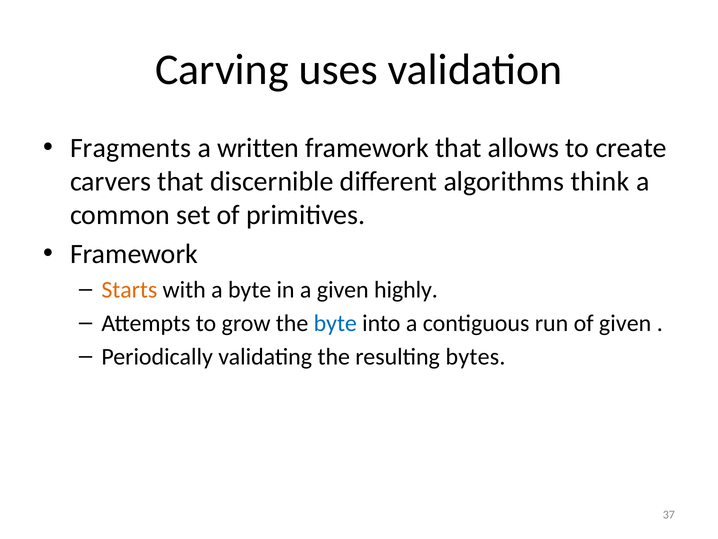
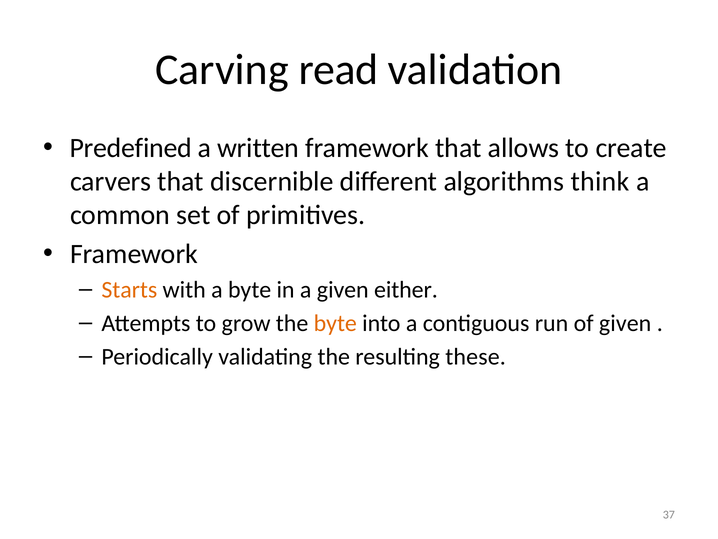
uses: uses -> read (338, 70)
Fragments: Fragments -> Predefined (131, 148)
highly: highly -> either (406, 289)
byte colour: blue -> orange (335, 323)
bytes: bytes -> these (476, 356)
